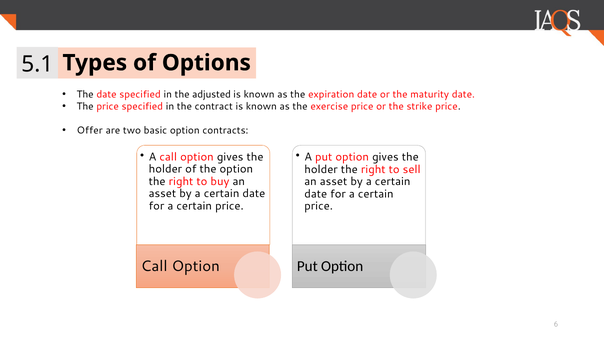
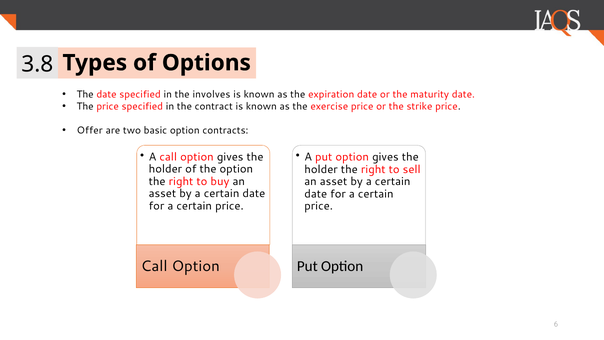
5.1: 5.1 -> 3.8 (37, 64)
adjusted: adjusted -> involves (211, 94)
